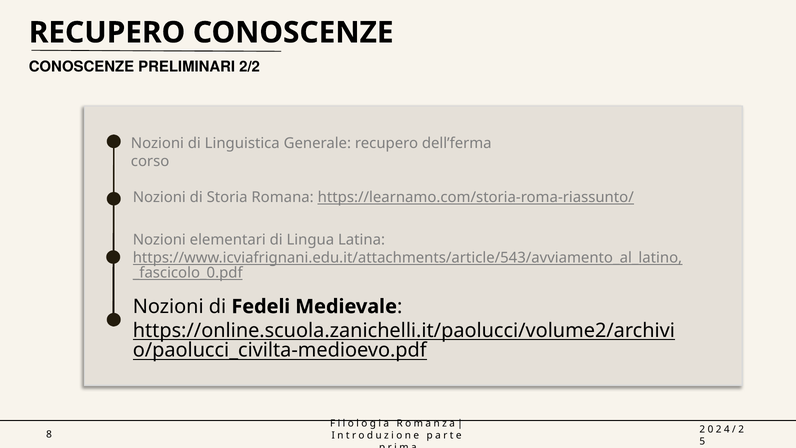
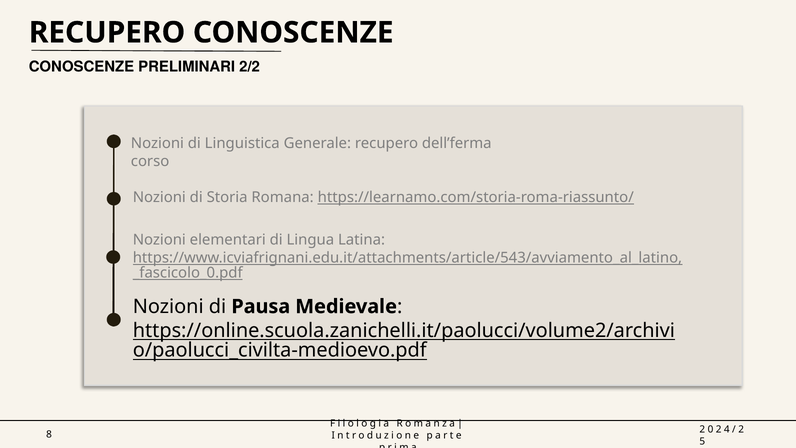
Fedeli: Fedeli -> Pausa (261, 306)
